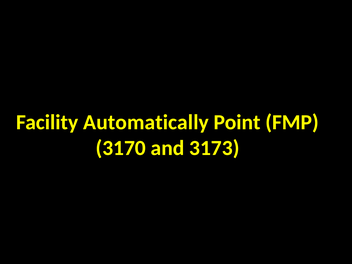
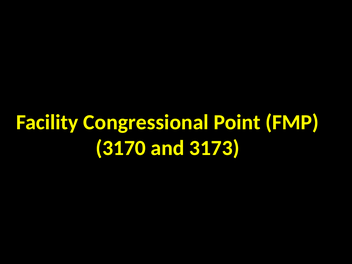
Automatically: Automatically -> Congressional (146, 122)
